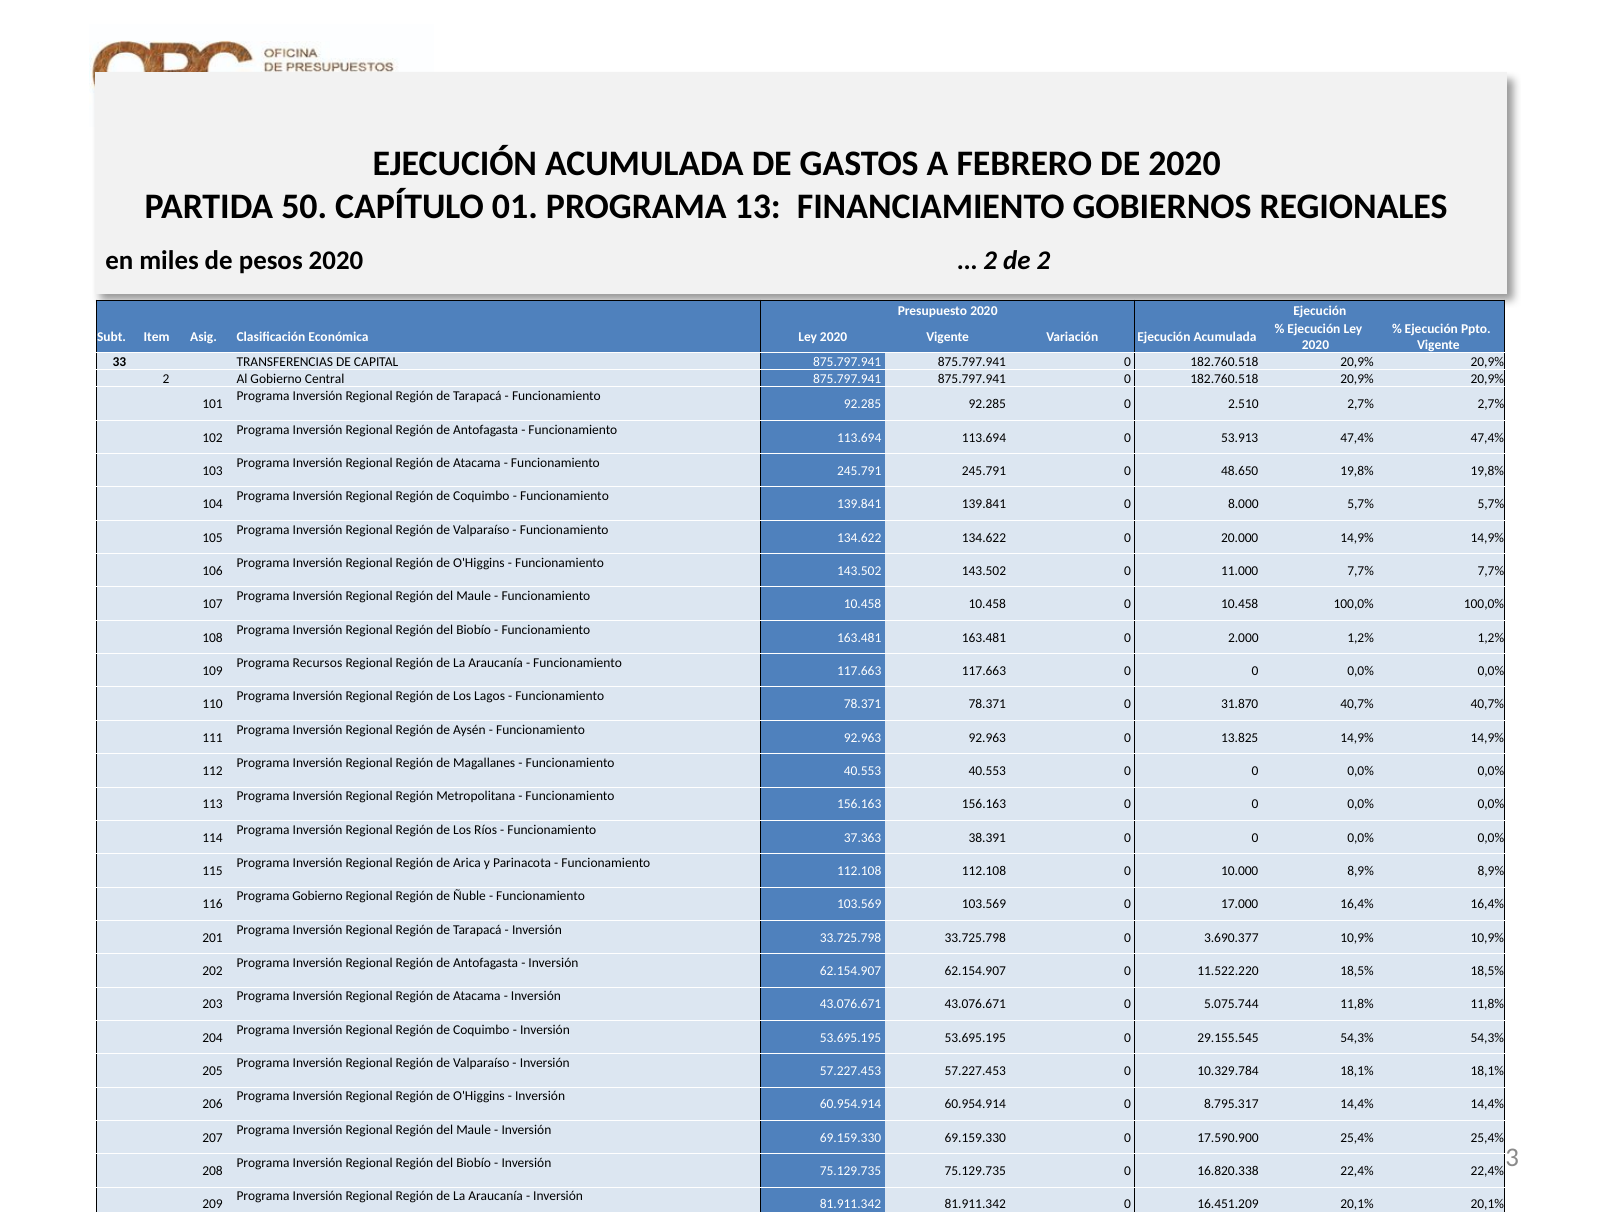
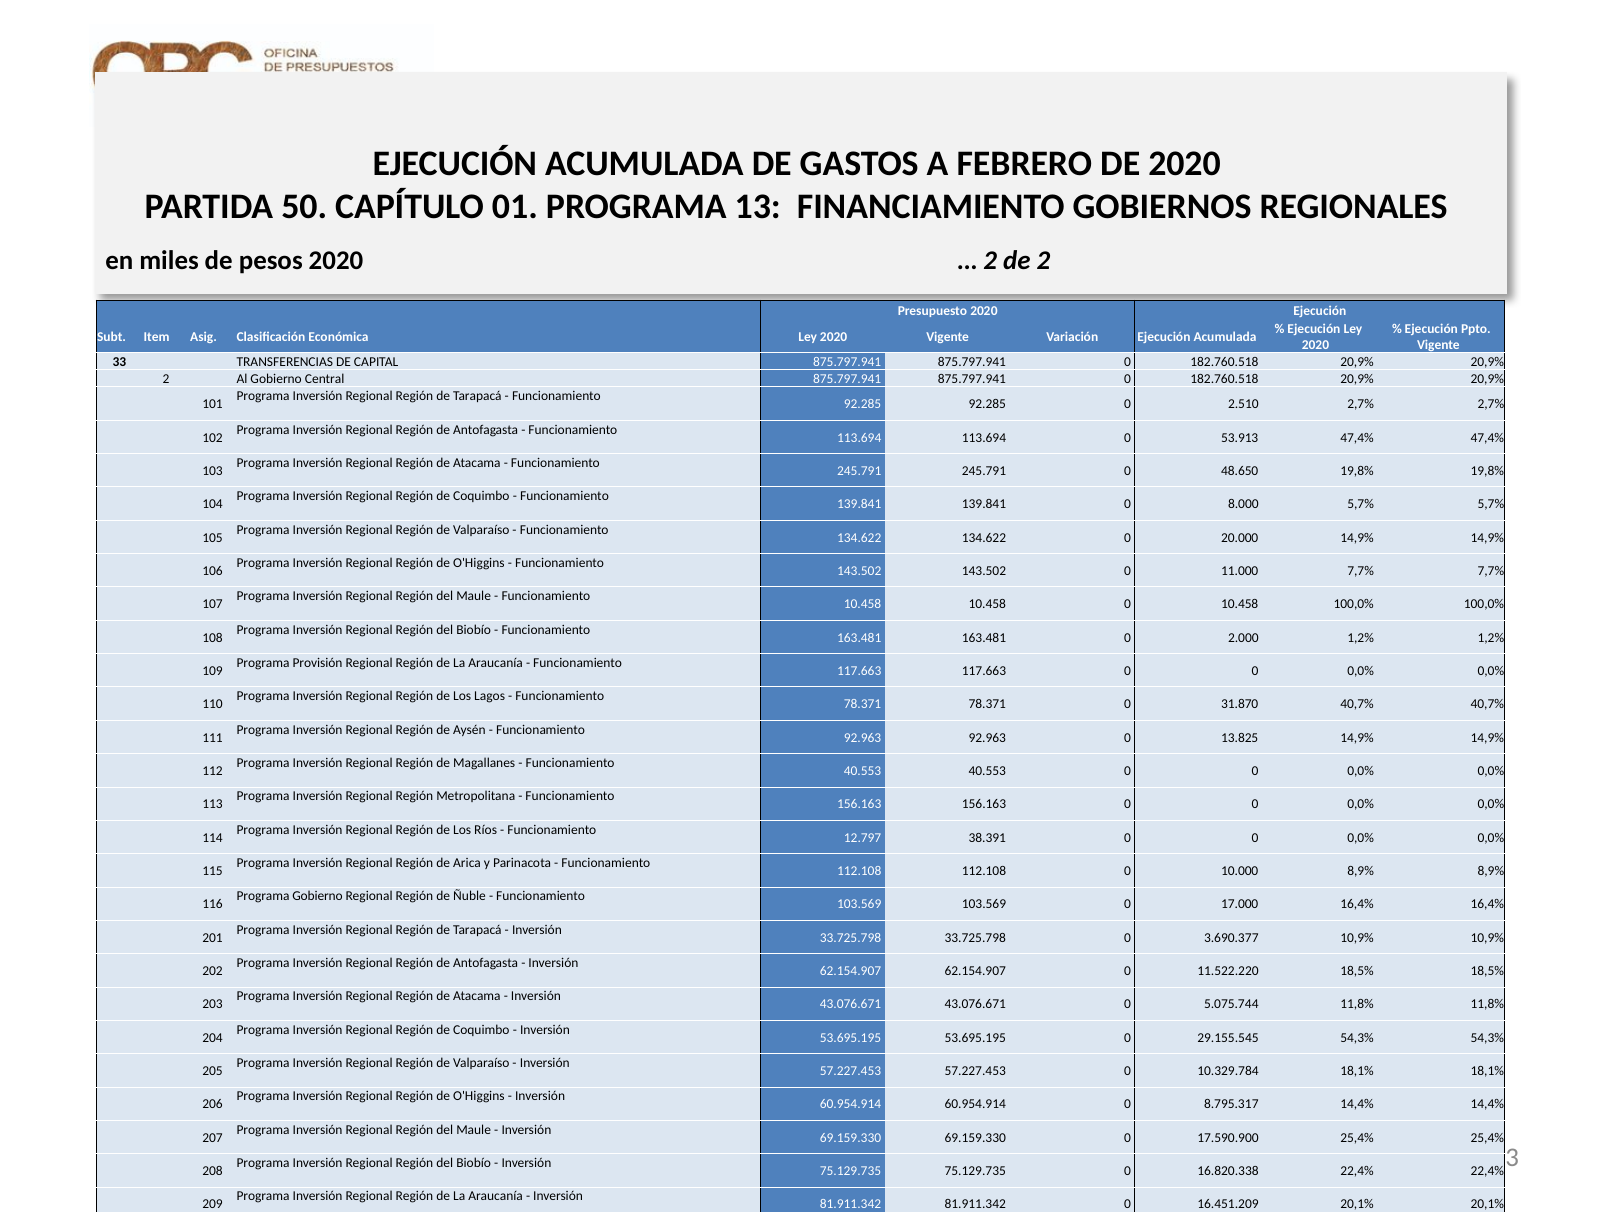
Recursos: Recursos -> Provisión (318, 663)
37.363: 37.363 -> 12.797 (863, 838)
